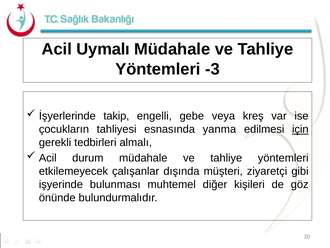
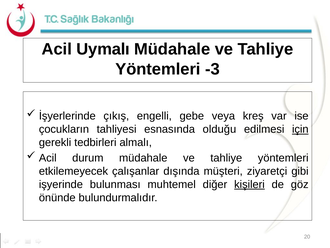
takip: takip -> çıkış (116, 116)
yanma: yanma -> olduğu (219, 129)
kişileri underline: none -> present (249, 184)
